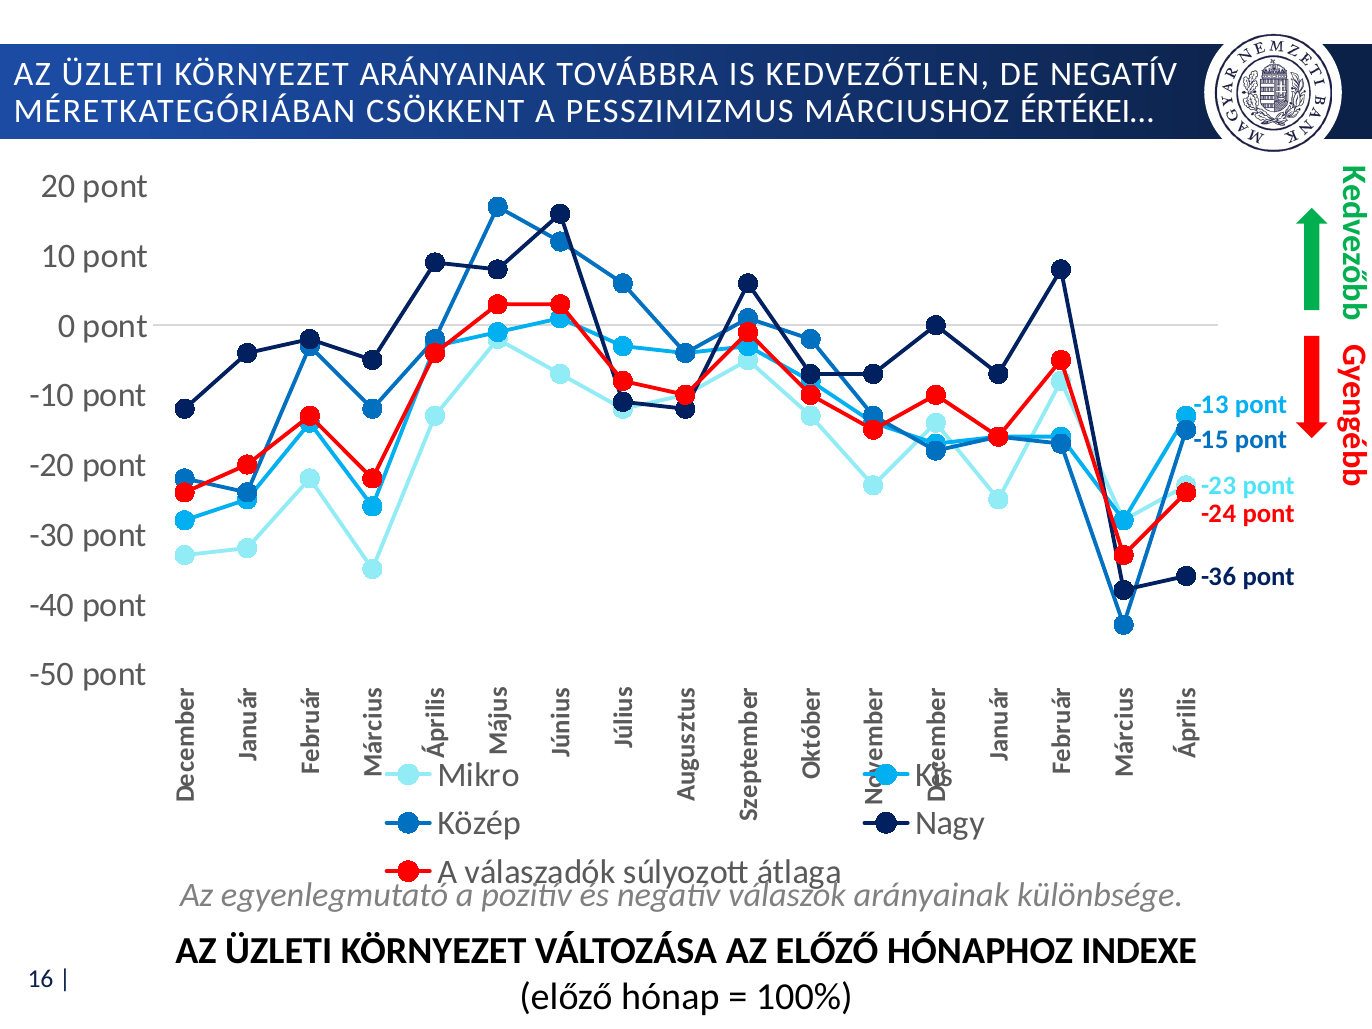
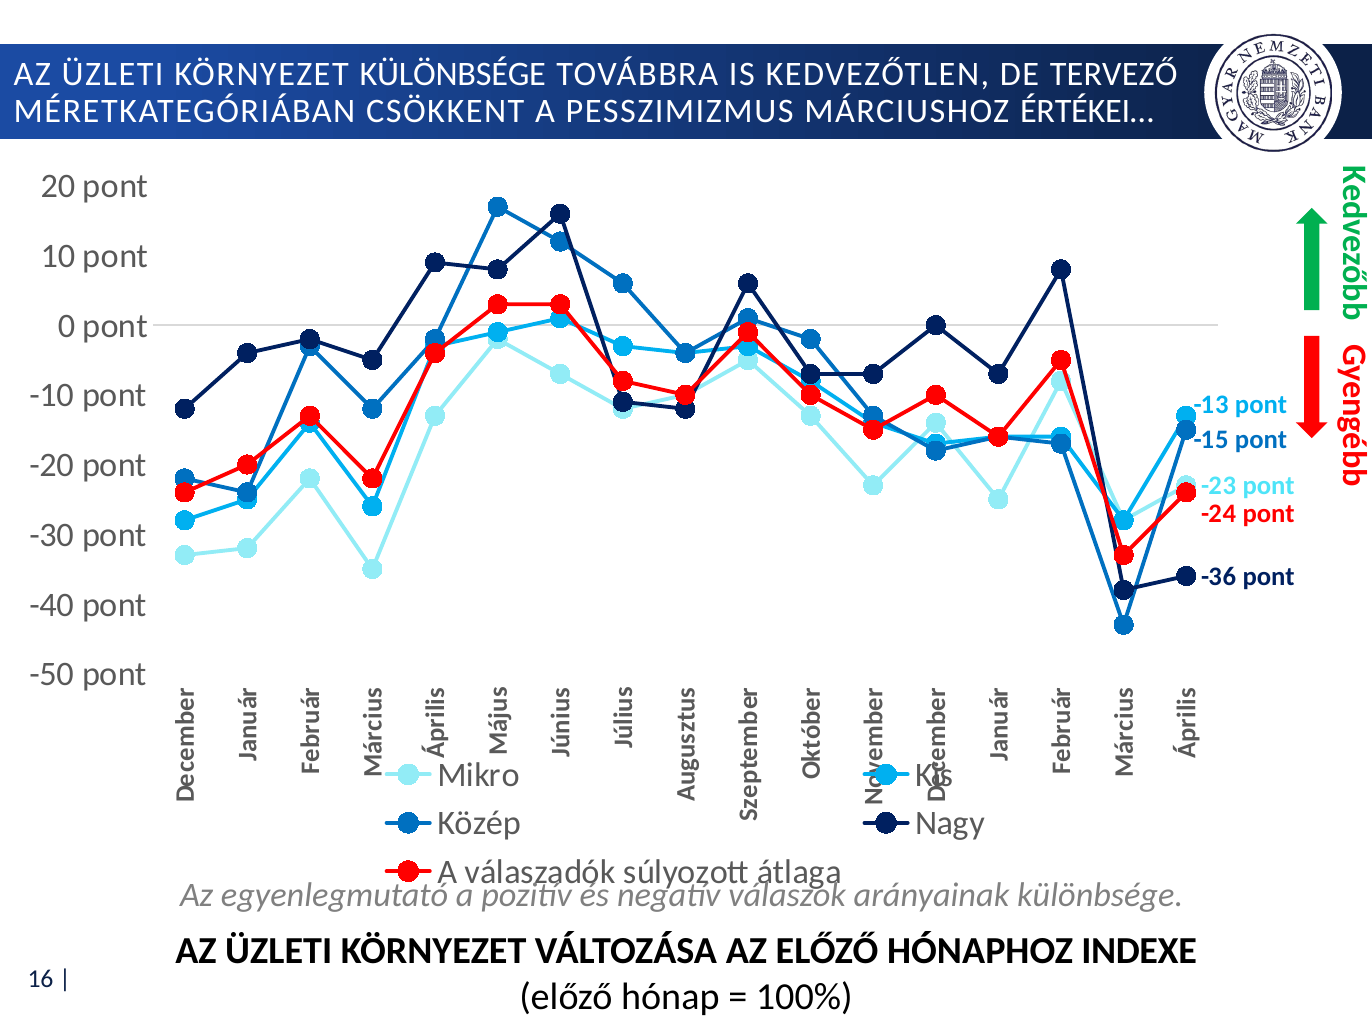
KÖRNYEZET ARÁNYAINAK: ARÁNYAINAK -> KÜLÖNBSÉGE (453, 74)
DE NEGATÍV: NEGATÍV -> TERVEZŐ (1114, 74)
